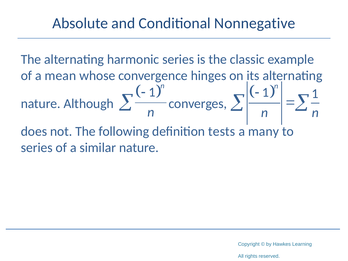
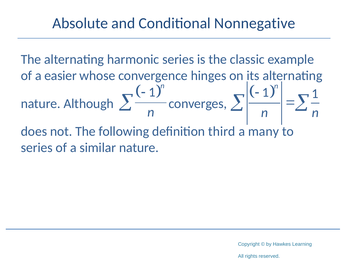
mean: mean -> easier (61, 76)
tests: tests -> third (222, 131)
